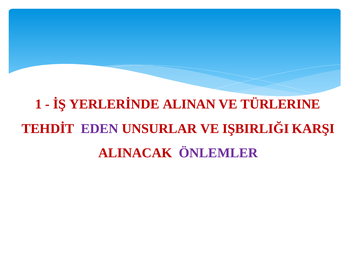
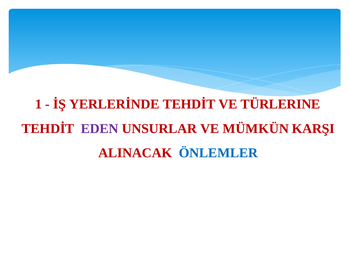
YERLERİNDE ALINAN: ALINAN -> TEHDİT (189, 104)
IŞBIRLIĞI: IŞBIRLIĞI -> MÜMKÜN (256, 129)
ÖNLEMLER colour: purple -> blue (218, 153)
